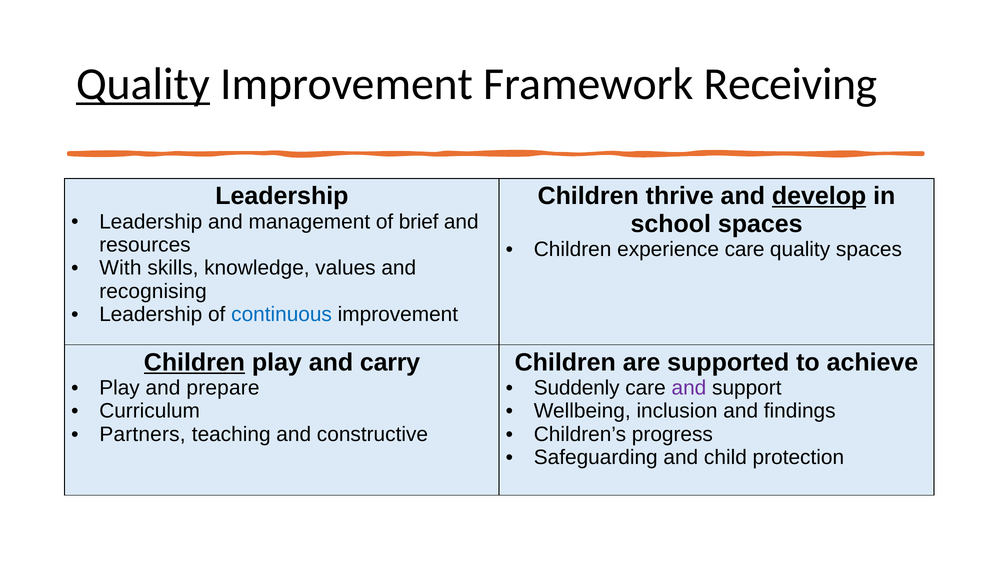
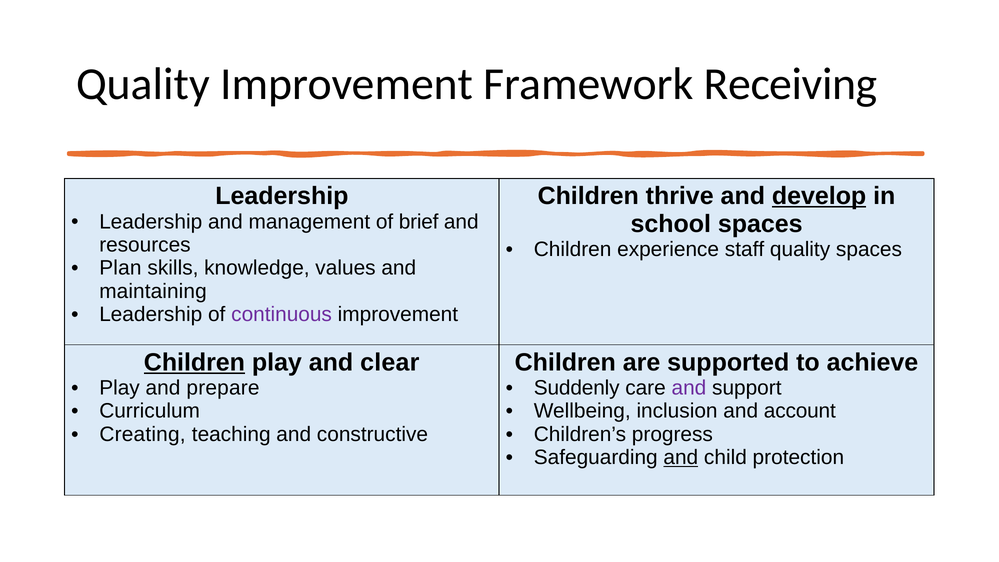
Quality underline: present -> none (143, 84)
experience care: care -> staff (745, 249)
With: With -> Plan (120, 268)
recognising: recognising -> maintaining (153, 291)
continuous colour: blue -> purple (282, 314)
carry: carry -> clear (390, 362)
findings: findings -> account (800, 411)
Partners: Partners -> Creating (143, 434)
and underline: none -> present (681, 457)
